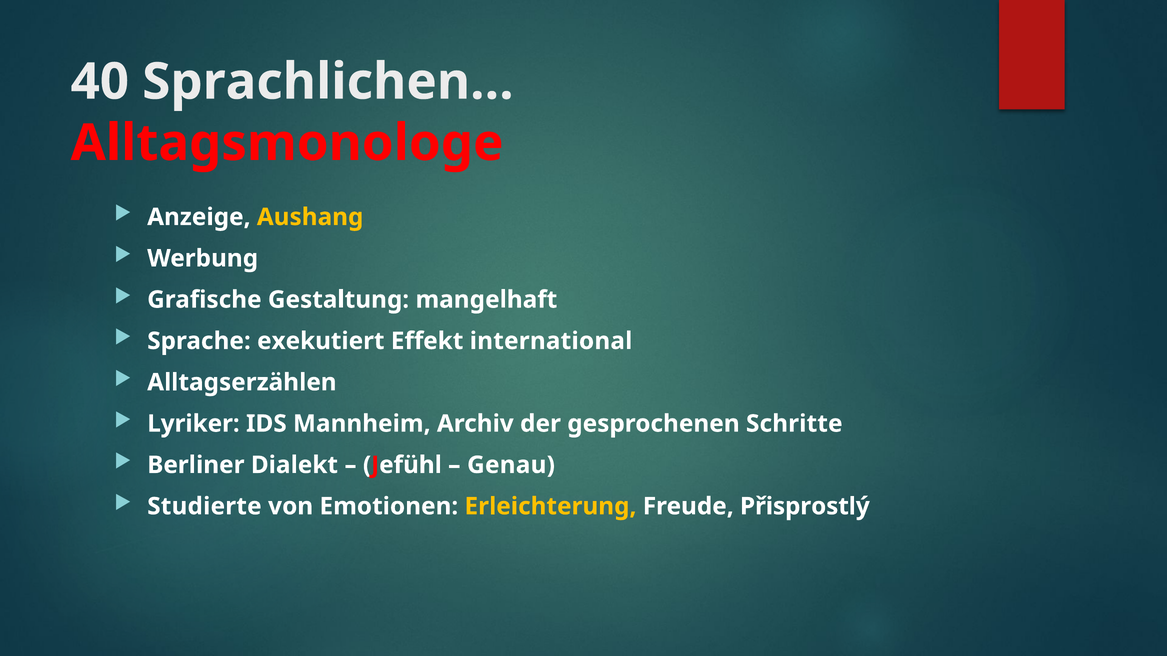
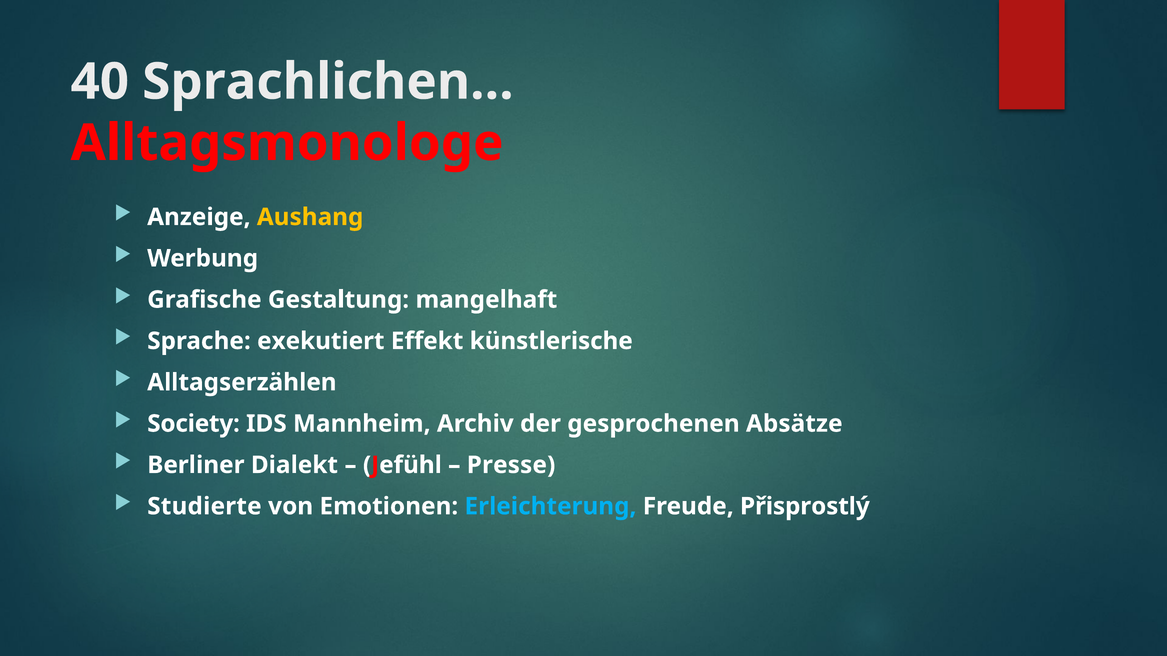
international: international -> künstlerische (551, 341)
Lyriker: Lyriker -> Society (194, 424)
Schritte: Schritte -> Absätze (794, 424)
Genau: Genau -> Presse (511, 465)
Erleichterung colour: yellow -> light blue (550, 507)
